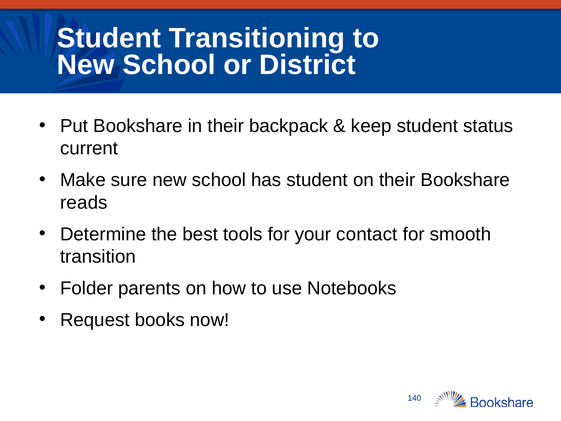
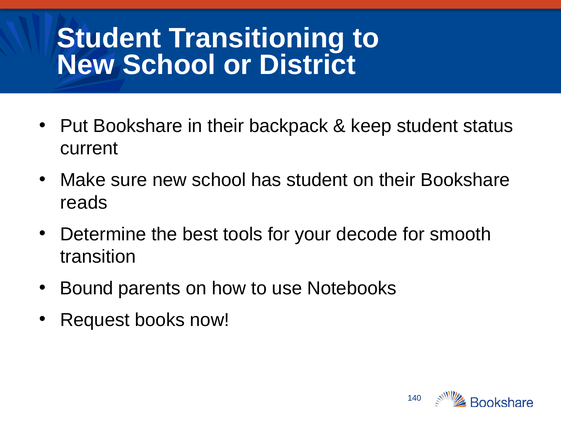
contact: contact -> decode (367, 234)
Folder: Folder -> Bound (87, 288)
